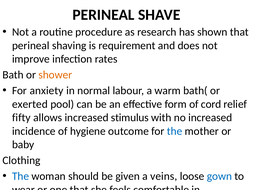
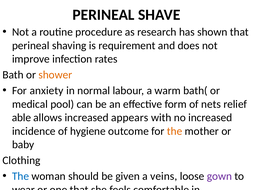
exerted: exerted -> medical (30, 104)
cord: cord -> nets (211, 104)
fifty: fifty -> able (21, 117)
stimulus: stimulus -> appears (130, 117)
the colour: blue -> orange (175, 131)
gown colour: blue -> purple (219, 176)
